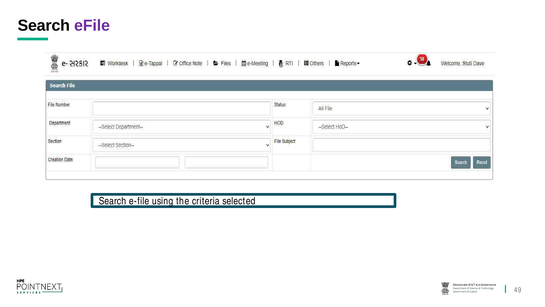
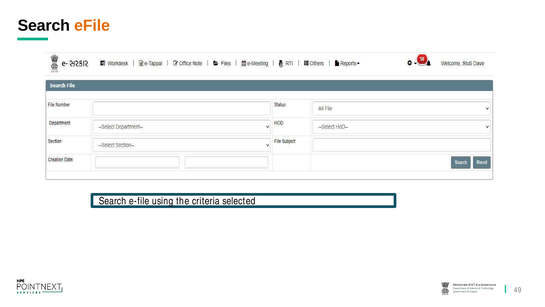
eFile colour: purple -> orange (92, 26)
